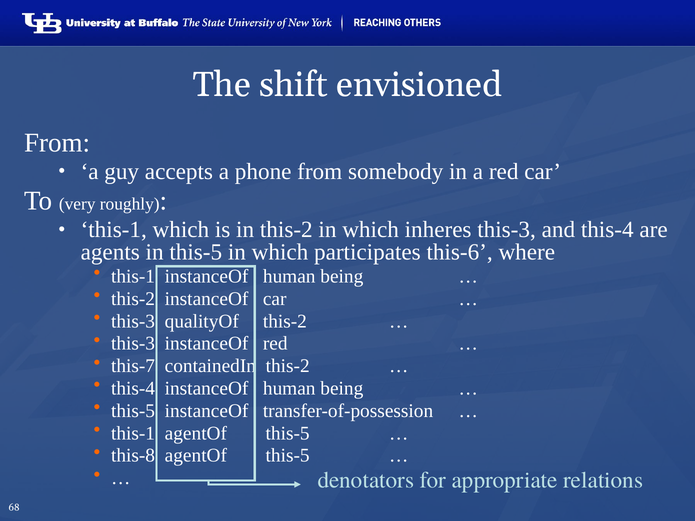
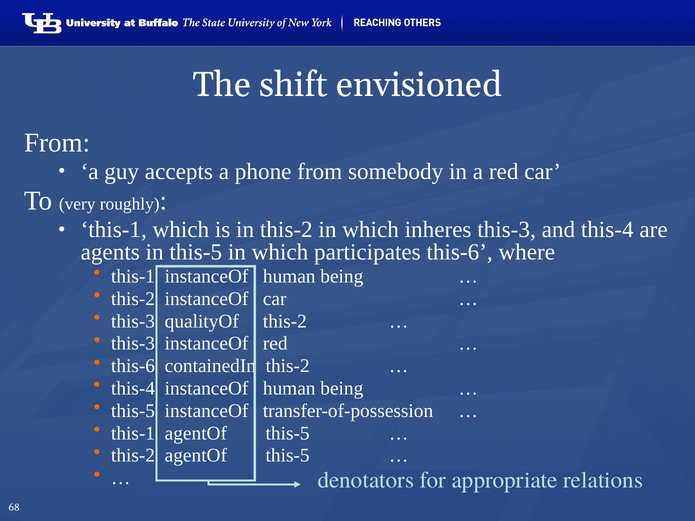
this-7: this-7 -> this-6 (133, 366)
this-8: this-8 -> this-2 (133, 456)
